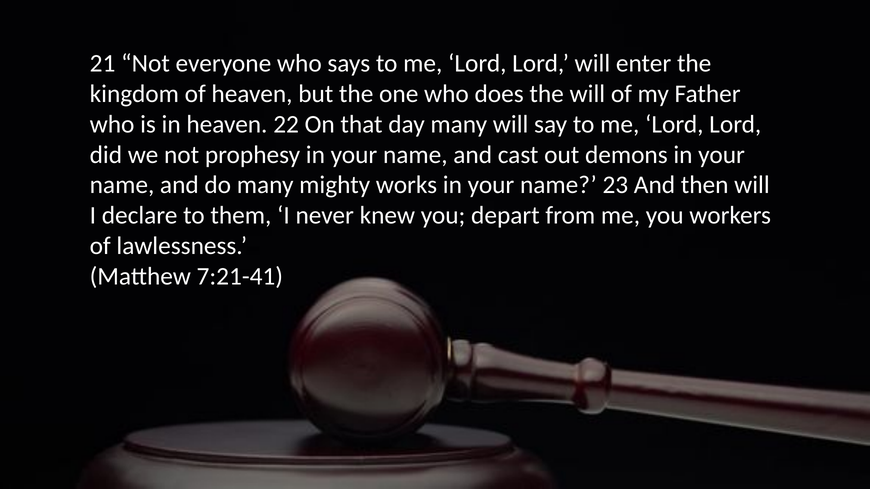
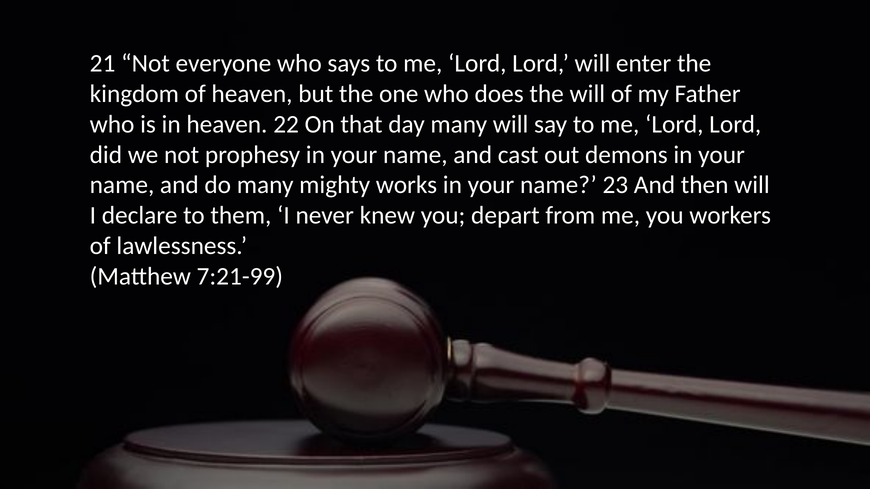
7:21-41: 7:21-41 -> 7:21-99 (240, 277)
